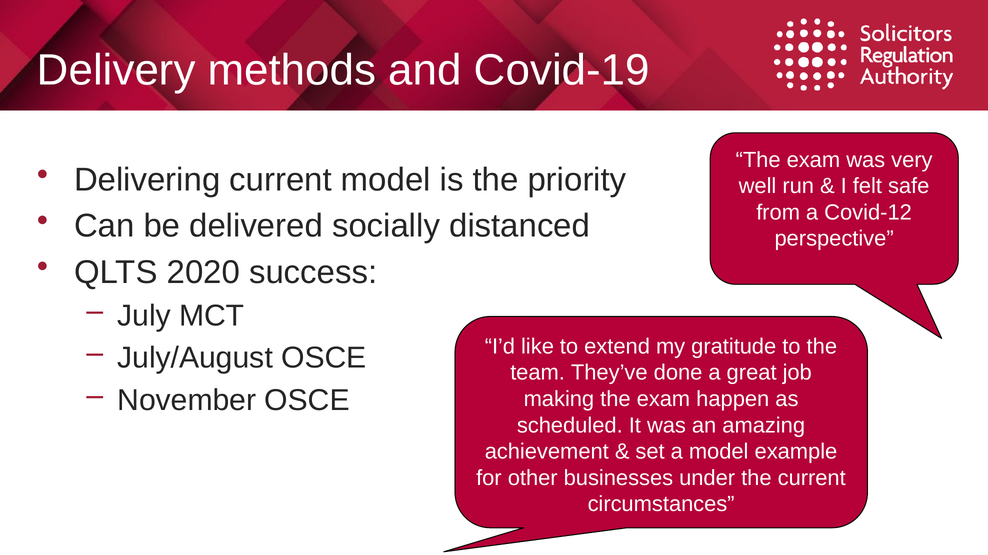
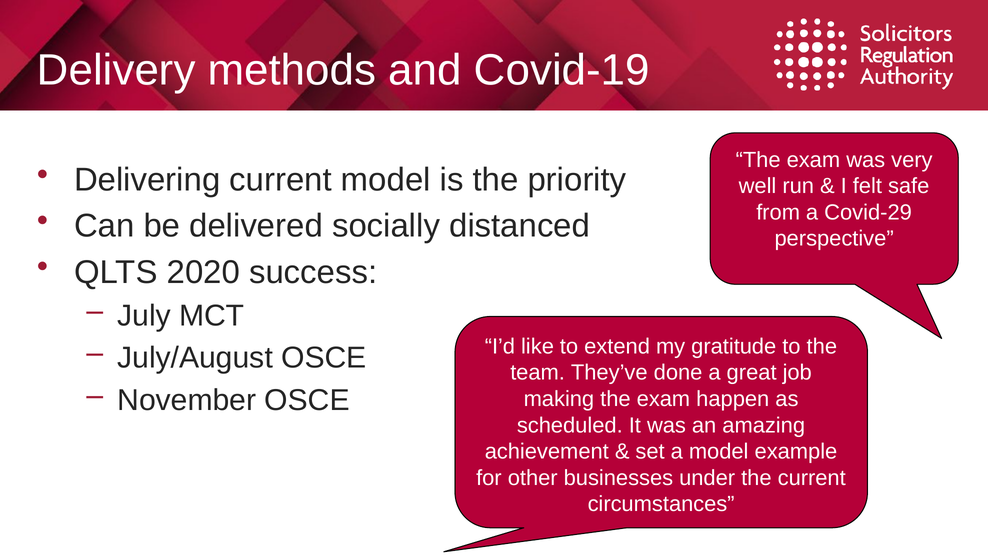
Covid-12: Covid-12 -> Covid-29 (868, 213)
